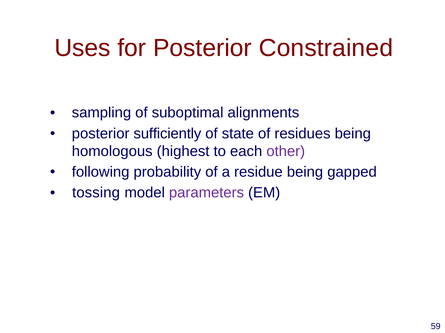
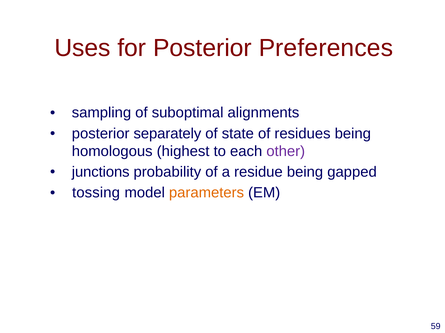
Constrained: Constrained -> Preferences (326, 48)
sufficiently: sufficiently -> separately (167, 134)
following: following -> junctions (101, 172)
parameters colour: purple -> orange (207, 193)
